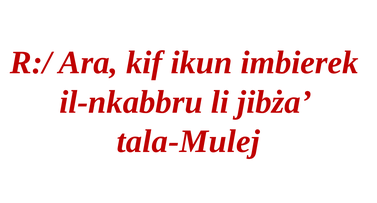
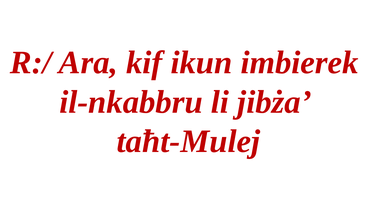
tala-Mulej: tala-Mulej -> taħt-Mulej (188, 141)
